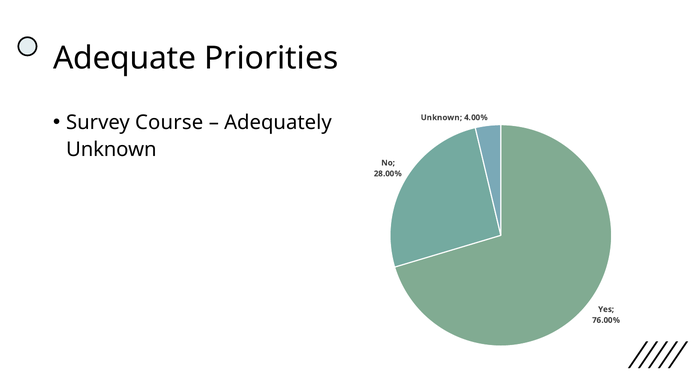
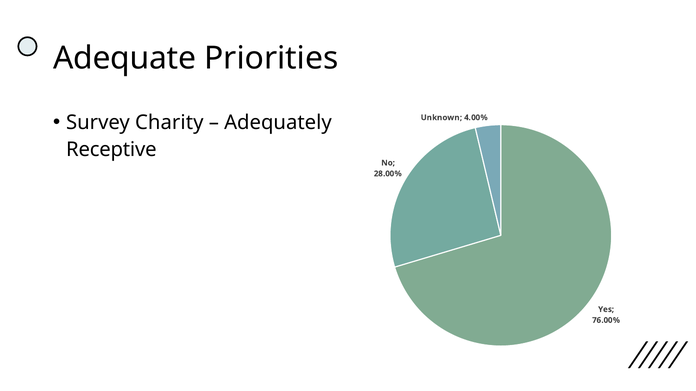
Course: Course -> Charity (169, 123)
Unknown: Unknown -> Receptive (111, 150)
